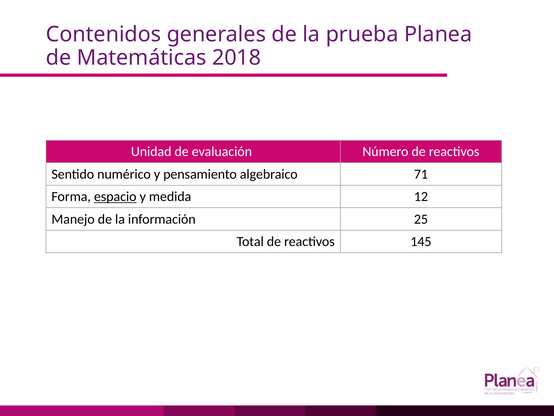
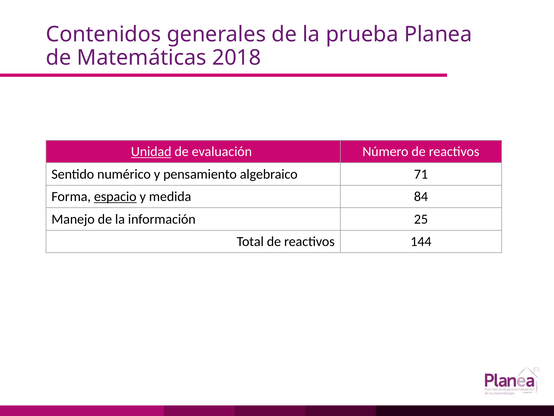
Unidad underline: none -> present (151, 151)
12: 12 -> 84 (421, 196)
145: 145 -> 144 (421, 241)
